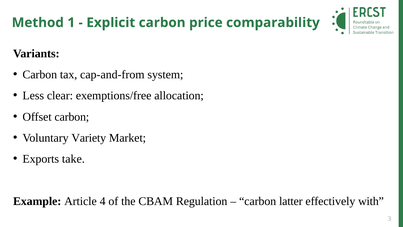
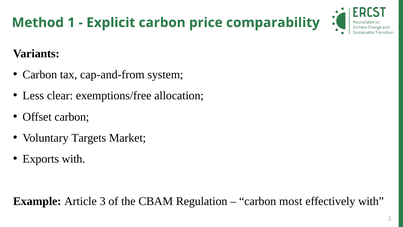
Variety: Variety -> Targets (89, 138)
Exports take: take -> with (74, 159)
Article 4: 4 -> 3 (103, 201)
latter: latter -> most (291, 201)
